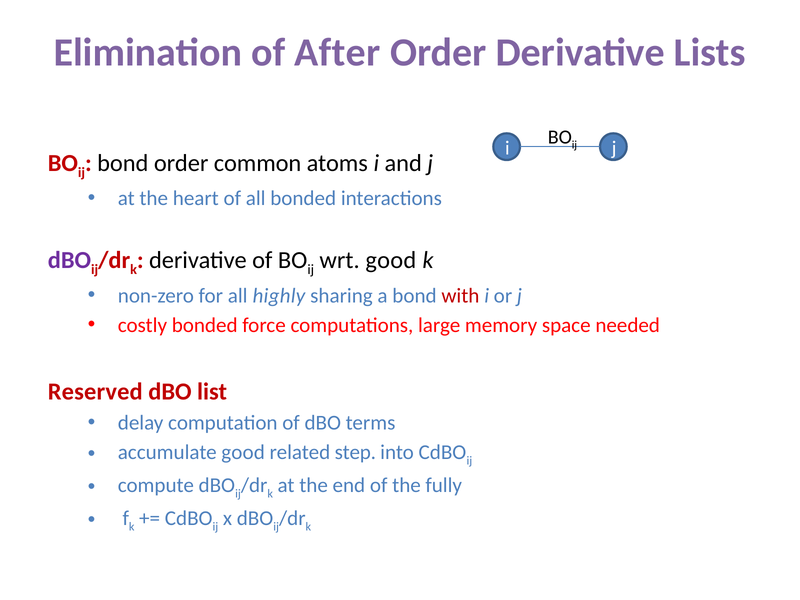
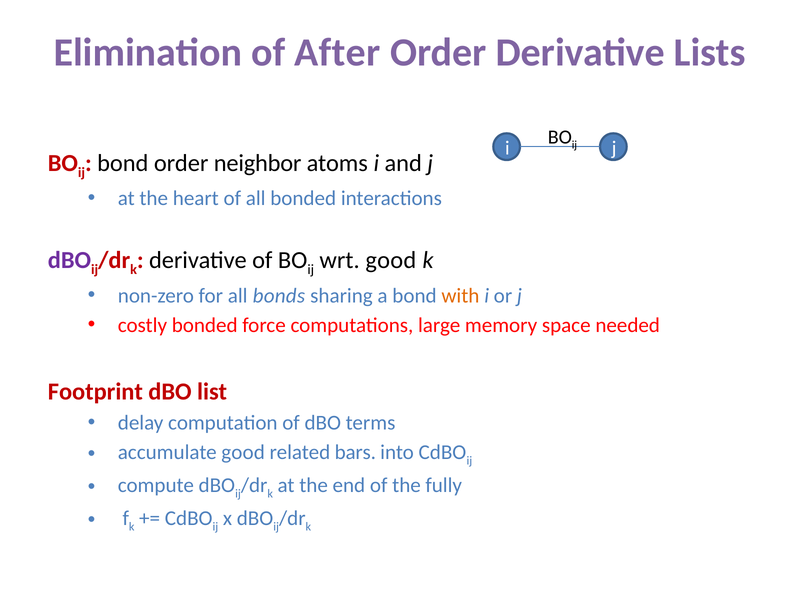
common: common -> neighbor (258, 163)
highly: highly -> bonds (279, 296)
with colour: red -> orange (460, 296)
Reserved: Reserved -> Footprint (95, 392)
step: step -> bars (355, 453)
